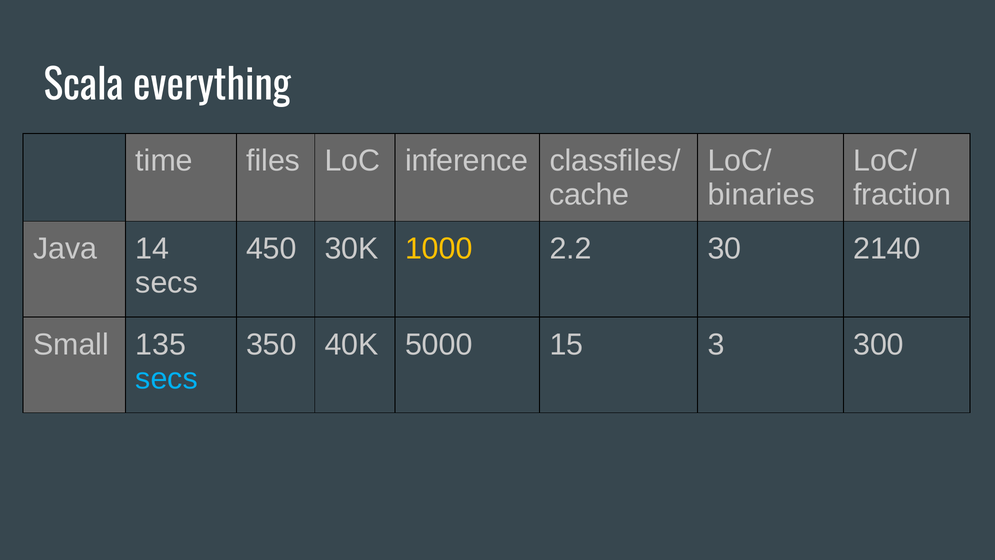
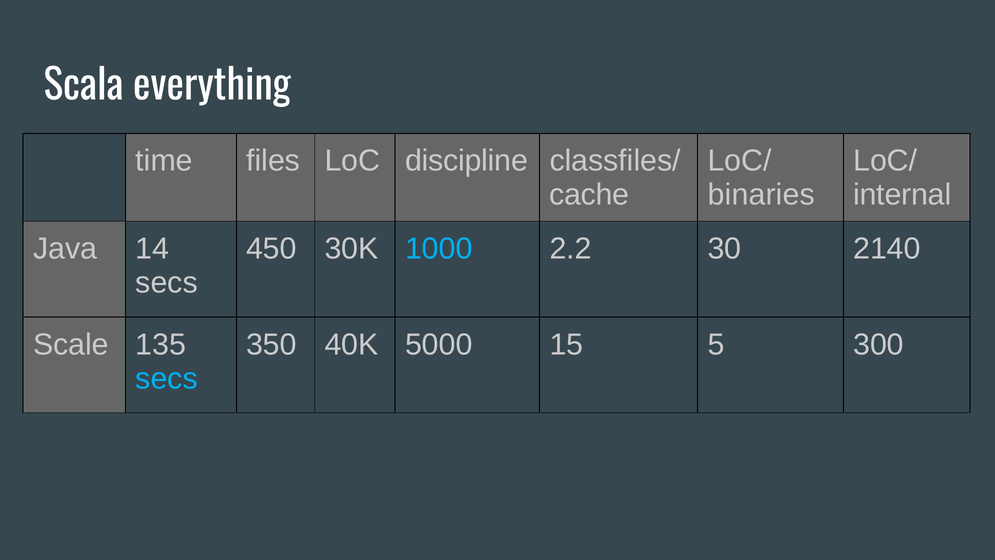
inference: inference -> discipline (467, 161)
fraction: fraction -> internal (902, 195)
1000 colour: yellow -> light blue (439, 249)
Small: Small -> Scale (71, 344)
3: 3 -> 5 (716, 344)
